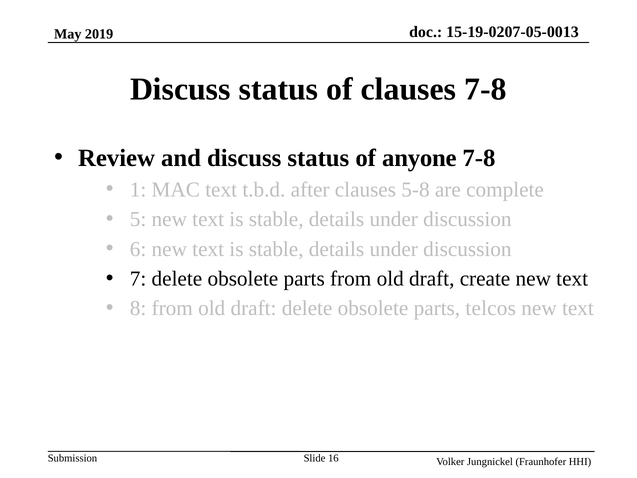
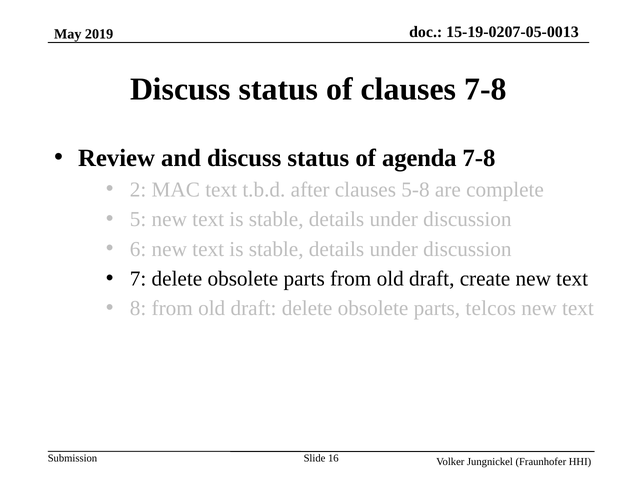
anyone: anyone -> agenda (419, 158)
1: 1 -> 2 (138, 189)
